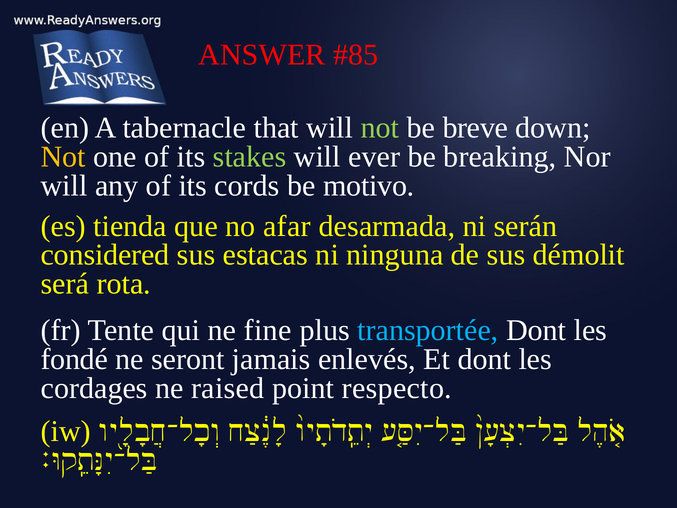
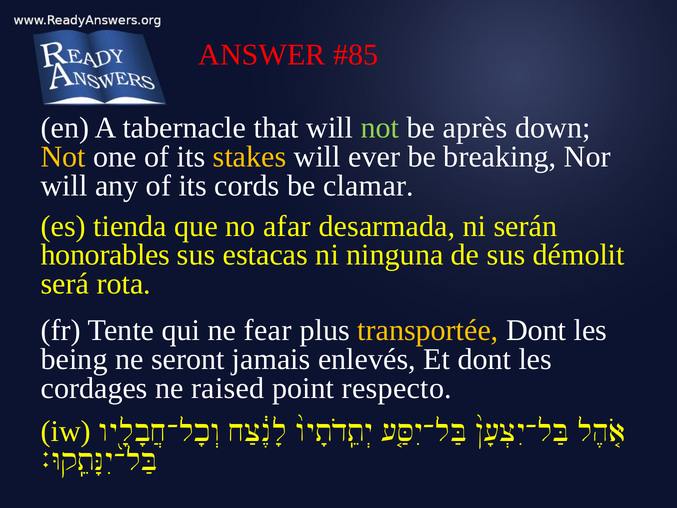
breve: breve -> après (475, 128)
stakes colour: light green -> yellow (250, 157)
motivo: motivo -> clamar (369, 186)
considered: considered -> honorables (105, 255)
fine: fine -> fear (268, 330)
transportée colour: light blue -> yellow (428, 330)
fondé: fondé -> being (74, 359)
